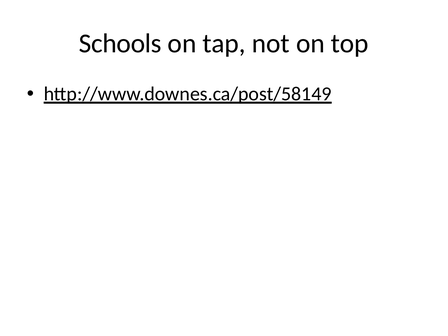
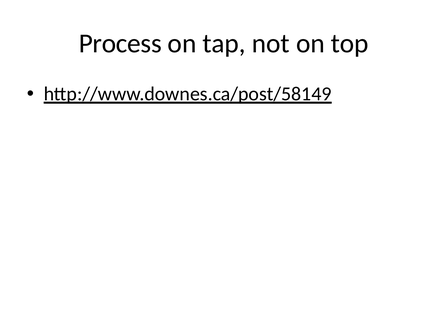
Schools: Schools -> Process (120, 43)
